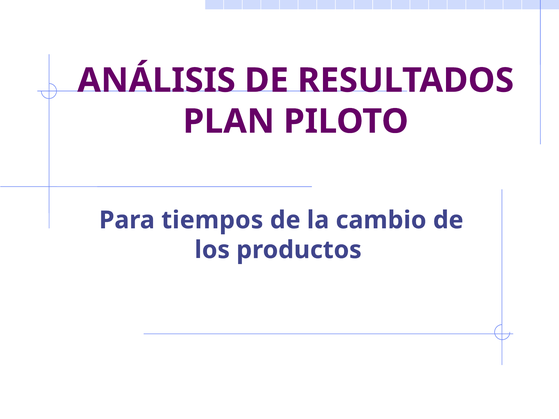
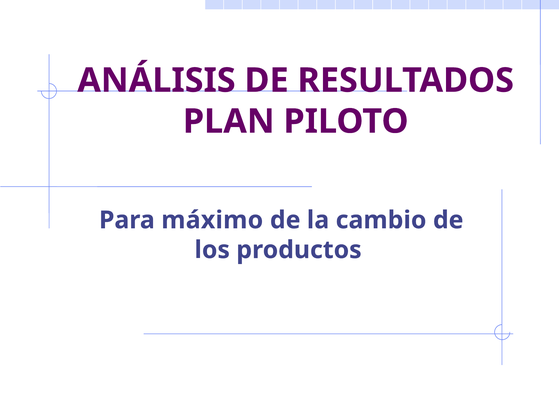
tiempos: tiempos -> máximo (212, 220)
